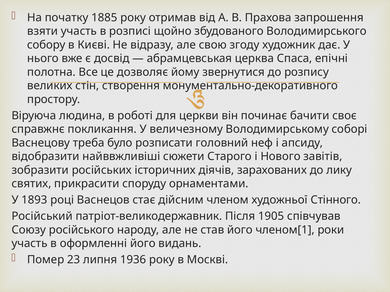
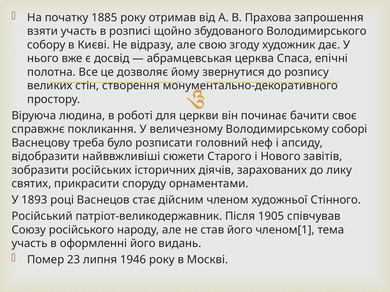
роки: роки -> тема (331, 230)
1936: 1936 -> 1946 (133, 260)
